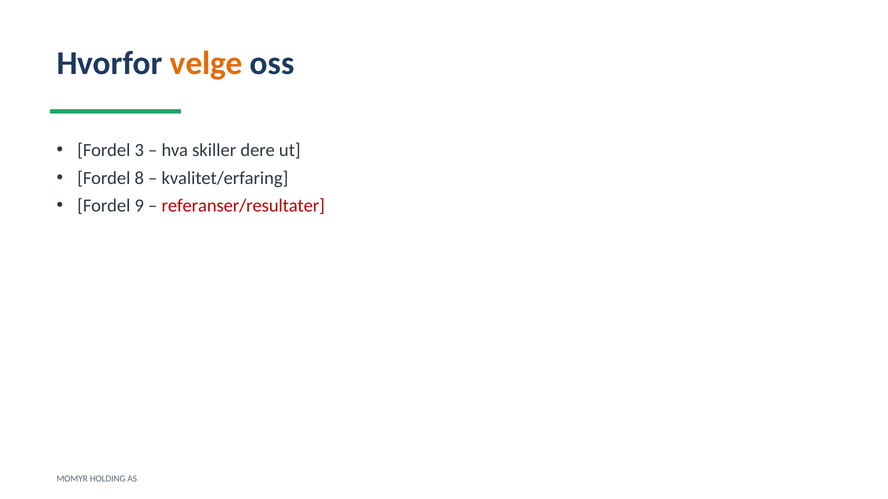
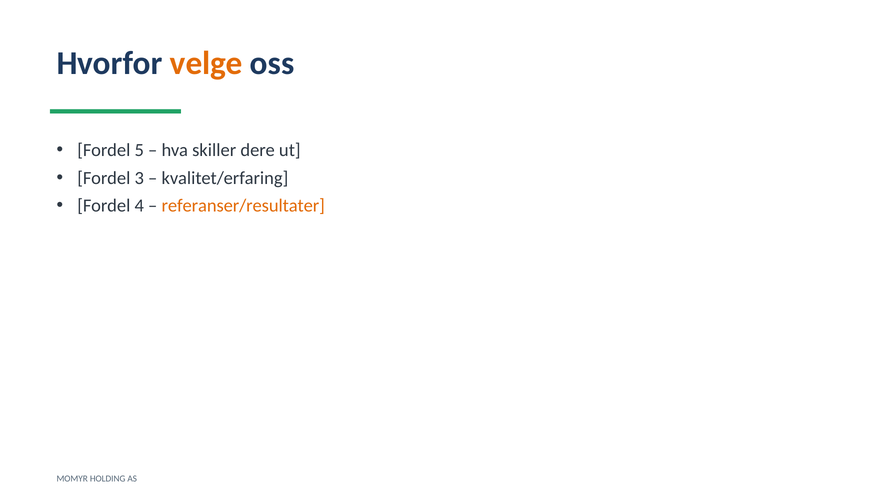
3: 3 -> 5 (139, 150)
8: 8 -> 3 (139, 178)
9: 9 -> 4 (139, 206)
referanser/resultater colour: red -> orange (243, 206)
